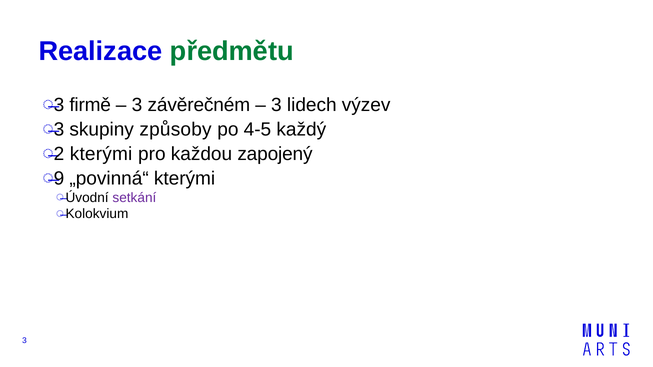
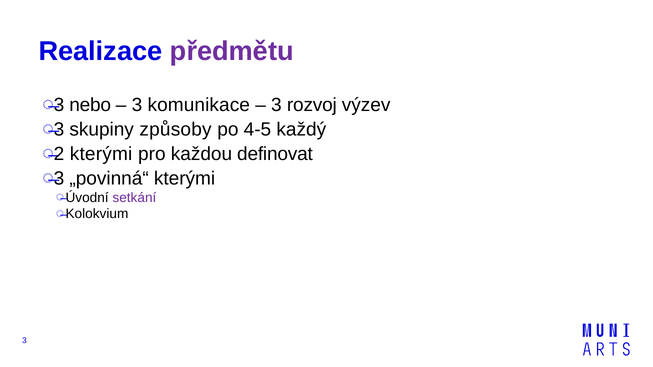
předmětu colour: green -> purple (232, 51)
firmě: firmě -> nebo (90, 105)
závěrečném: závěrečném -> komunikace (199, 105)
lidech: lidech -> rozvoj (312, 105)
zapojený: zapojený -> definovat (275, 154)
9: 9 -> 3 (59, 178)
